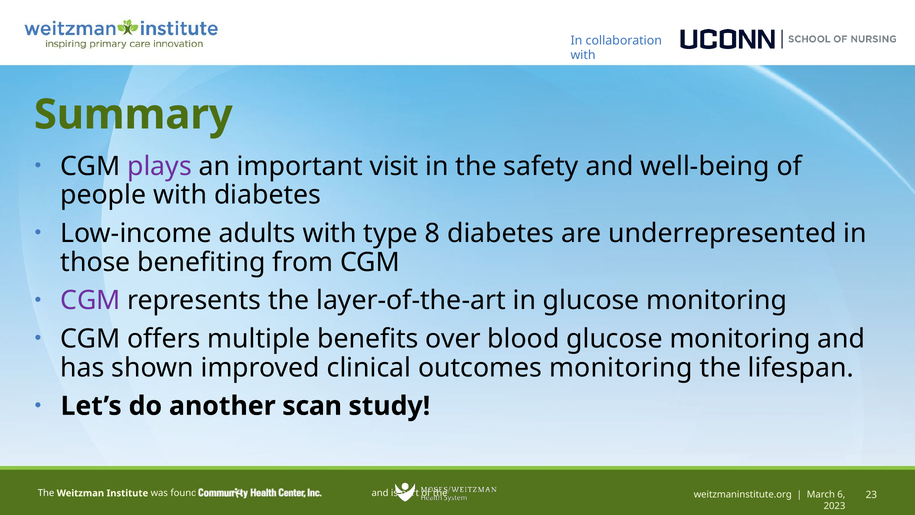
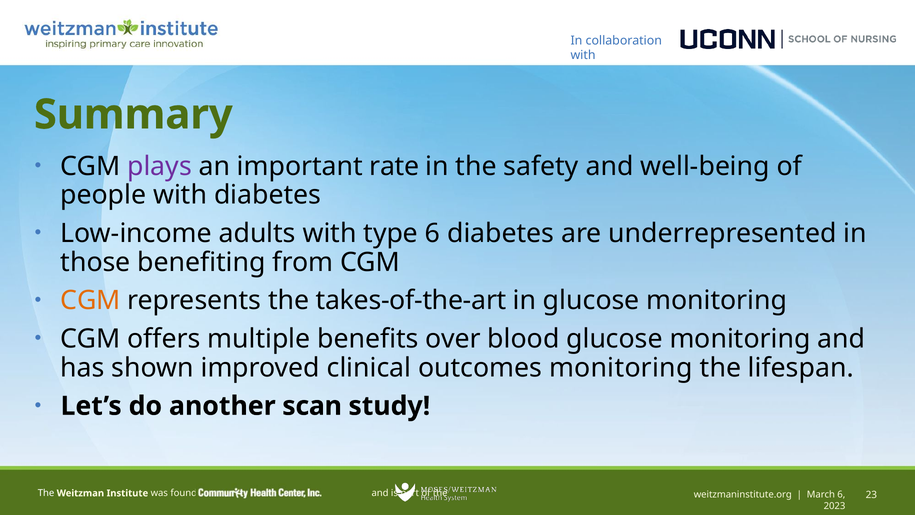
visit: visit -> rate (394, 166)
type 8: 8 -> 6 (433, 233)
CGM colour: purple -> orange (91, 300)
layer-of-the-art: layer-of-the-art -> takes-of-the-art (411, 300)
